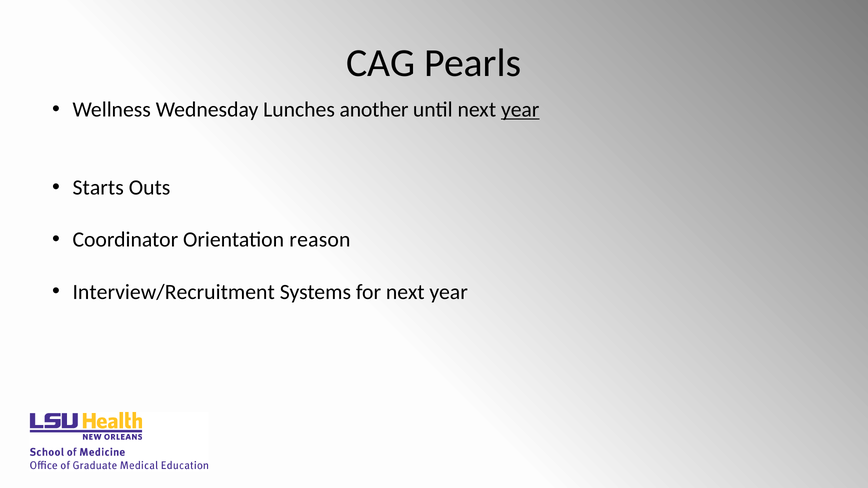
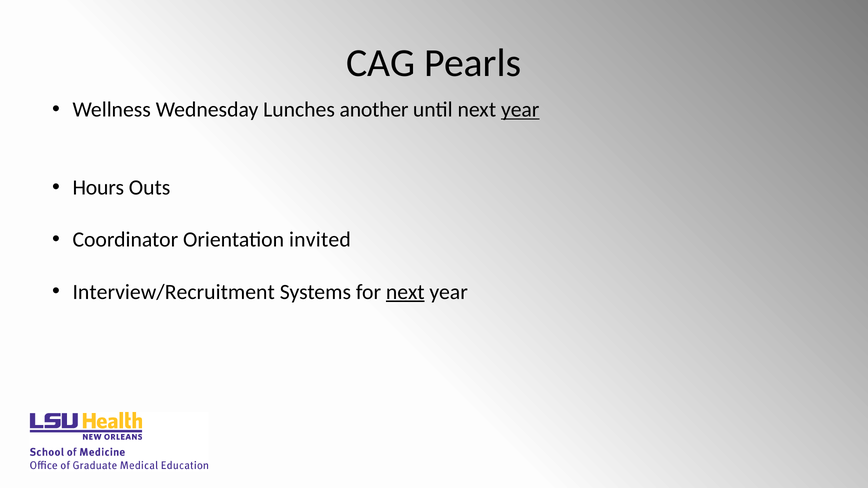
Starts: Starts -> Hours (98, 188)
reason: reason -> invited (320, 240)
next underline: none -> present (405, 292)
